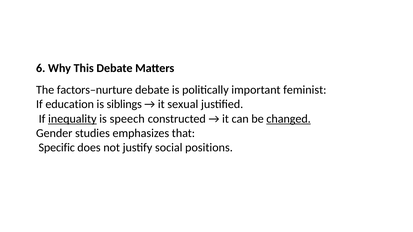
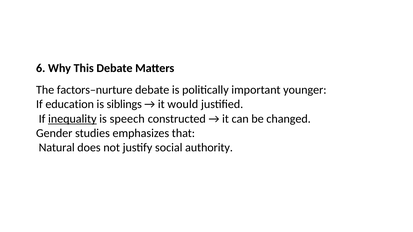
feminist: feminist -> younger (305, 90)
sexual: sexual -> would (183, 104)
changed underline: present -> none (289, 119)
Specific: Specific -> Natural (57, 148)
positions: positions -> authority (209, 148)
